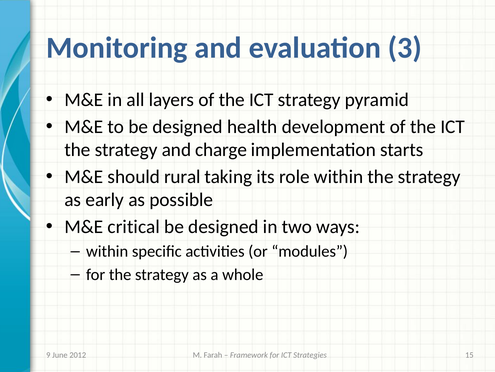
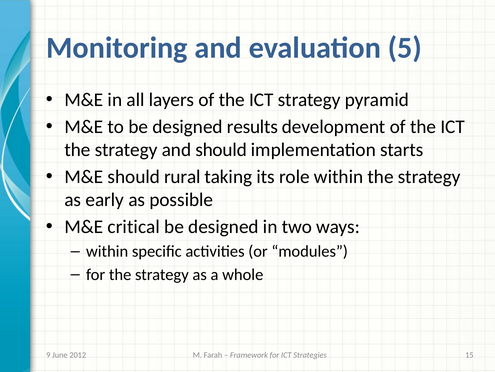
3: 3 -> 5 (405, 48)
health: health -> results (252, 127)
and charge: charge -> should (221, 150)
